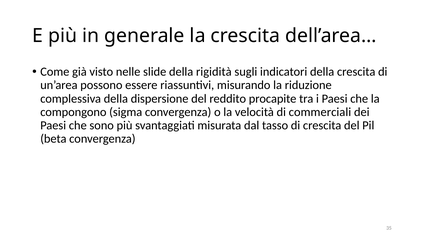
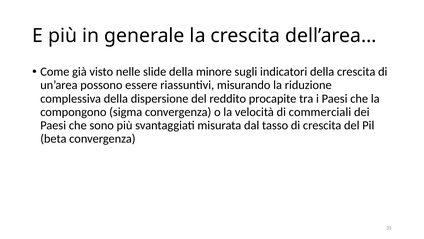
rigidità: rigidità -> minore (214, 72)
